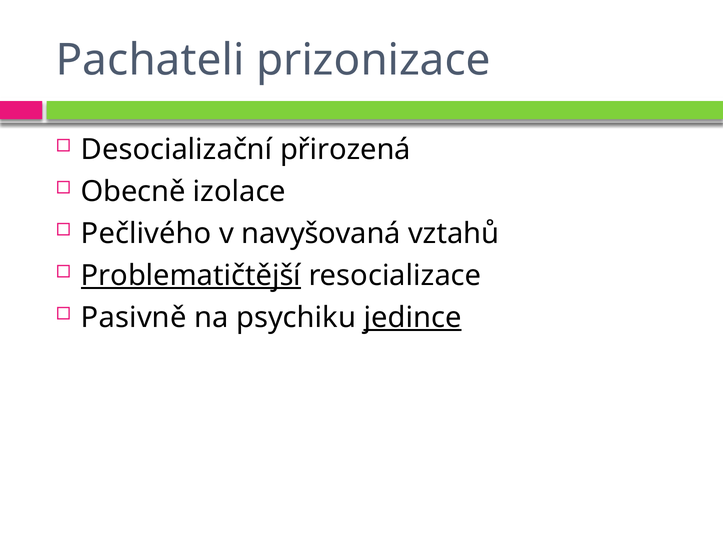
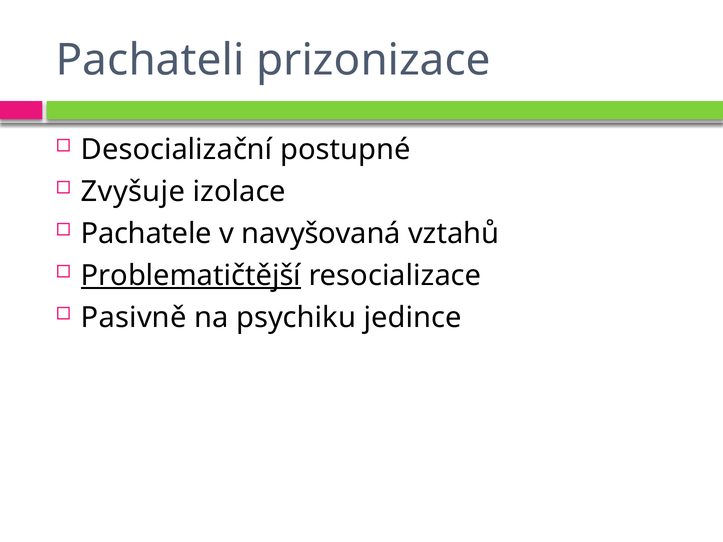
přirozená: přirozená -> postupné (345, 150)
Obecně: Obecně -> Zvyšuje (133, 192)
Pečlivého: Pečlivého -> Pachatele (146, 234)
jedince underline: present -> none (413, 318)
